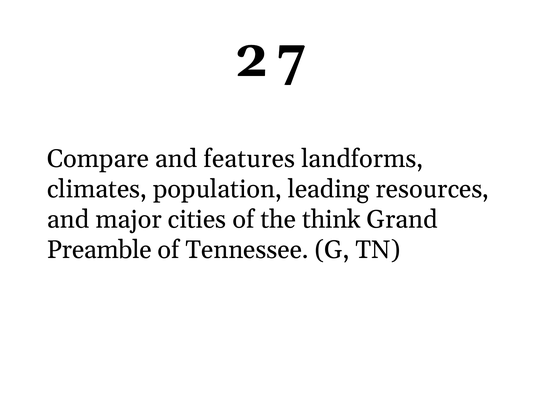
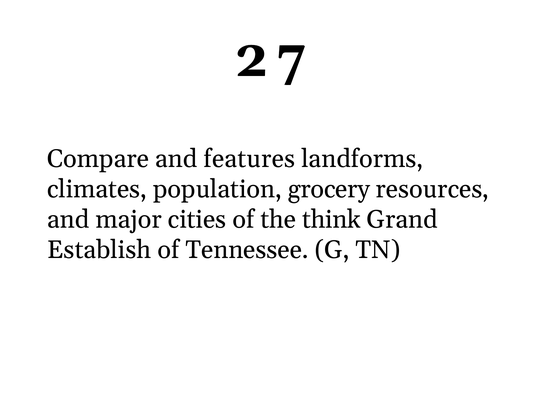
leading: leading -> grocery (329, 189)
Preamble: Preamble -> Establish (99, 250)
